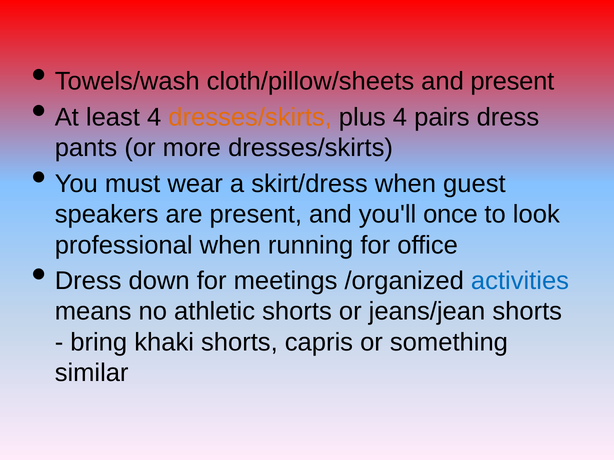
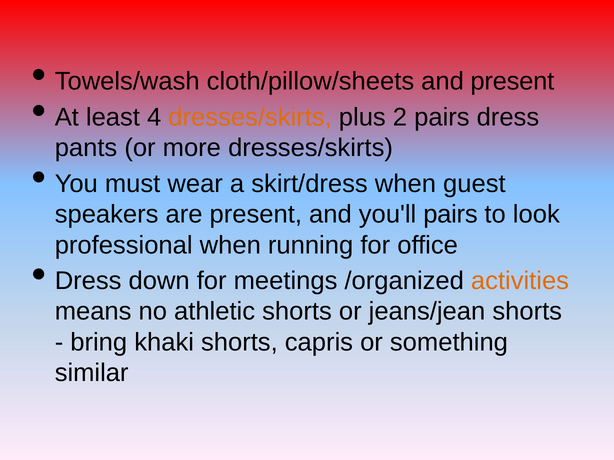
plus 4: 4 -> 2 (400, 117)
you'll once: once -> pairs (450, 215)
activities colour: blue -> orange (520, 281)
